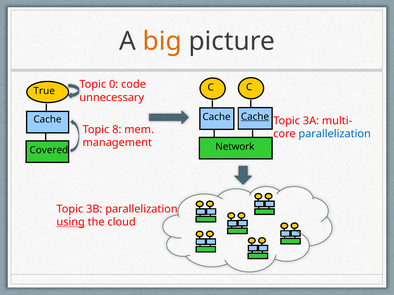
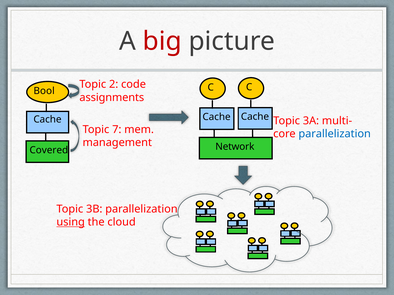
big colour: orange -> red (162, 41)
0: 0 -> 2 (114, 84)
True: True -> Bool (44, 91)
unnecessary: unnecessary -> assignments (112, 98)
Cache underline: present -> none (255, 117)
8: 8 -> 7 (117, 130)
